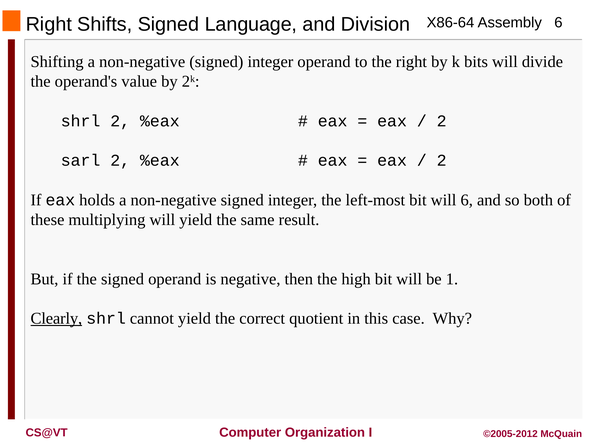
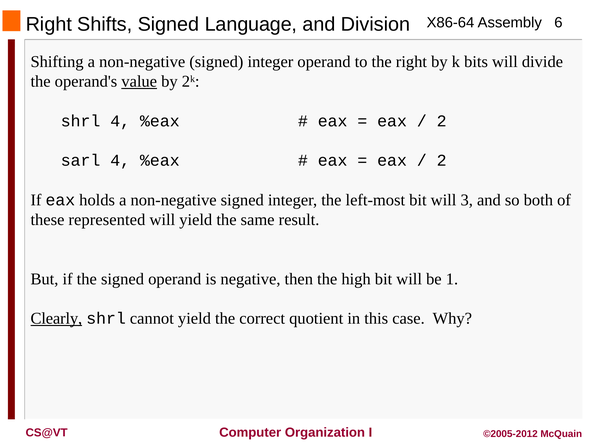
value underline: none -> present (139, 82)
shrl 2: 2 -> 4 (120, 121)
sarl 2: 2 -> 4 (120, 161)
will 6: 6 -> 3 (467, 200)
multiplying: multiplying -> represented (107, 220)
